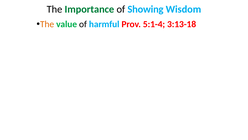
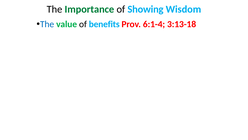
The colour: orange -> blue (47, 24)
harmful: harmful -> benefits (104, 24)
5:1-4: 5:1-4 -> 6:1-4 (154, 24)
